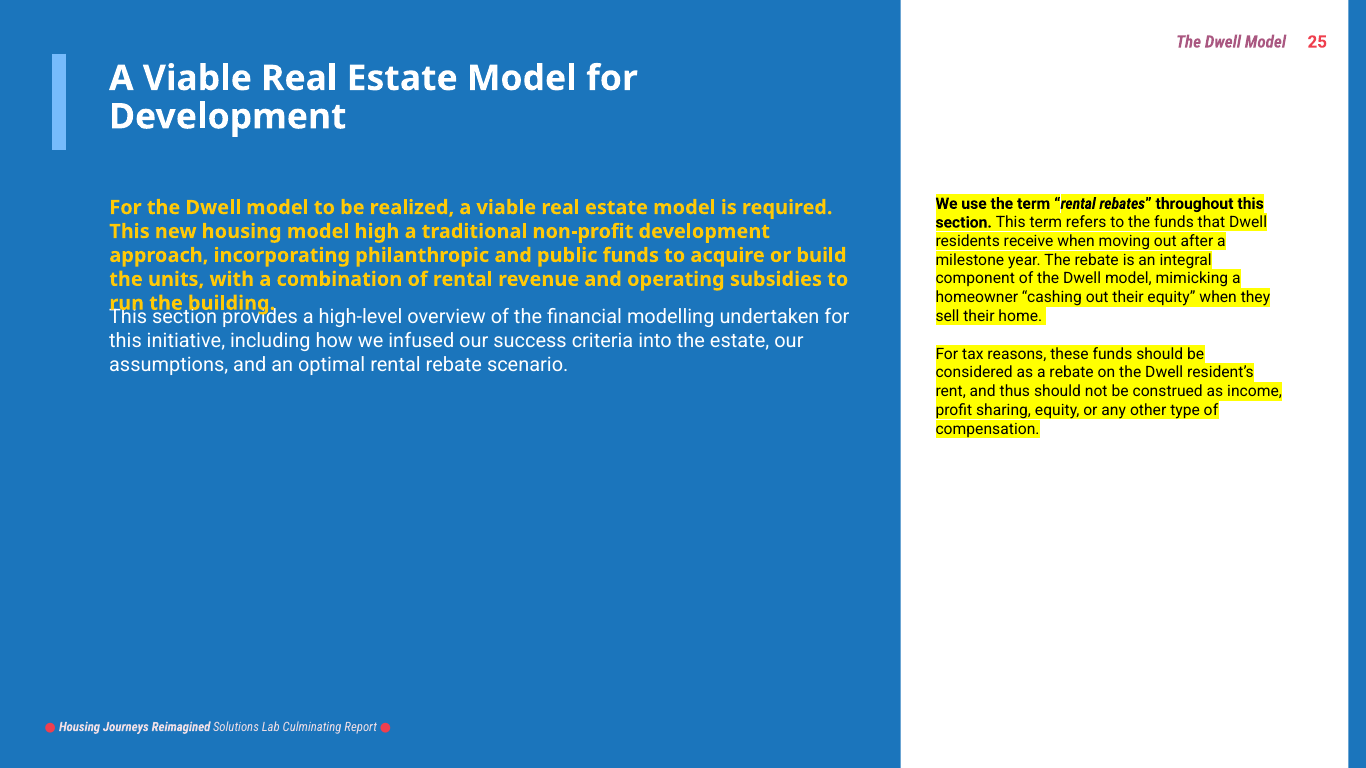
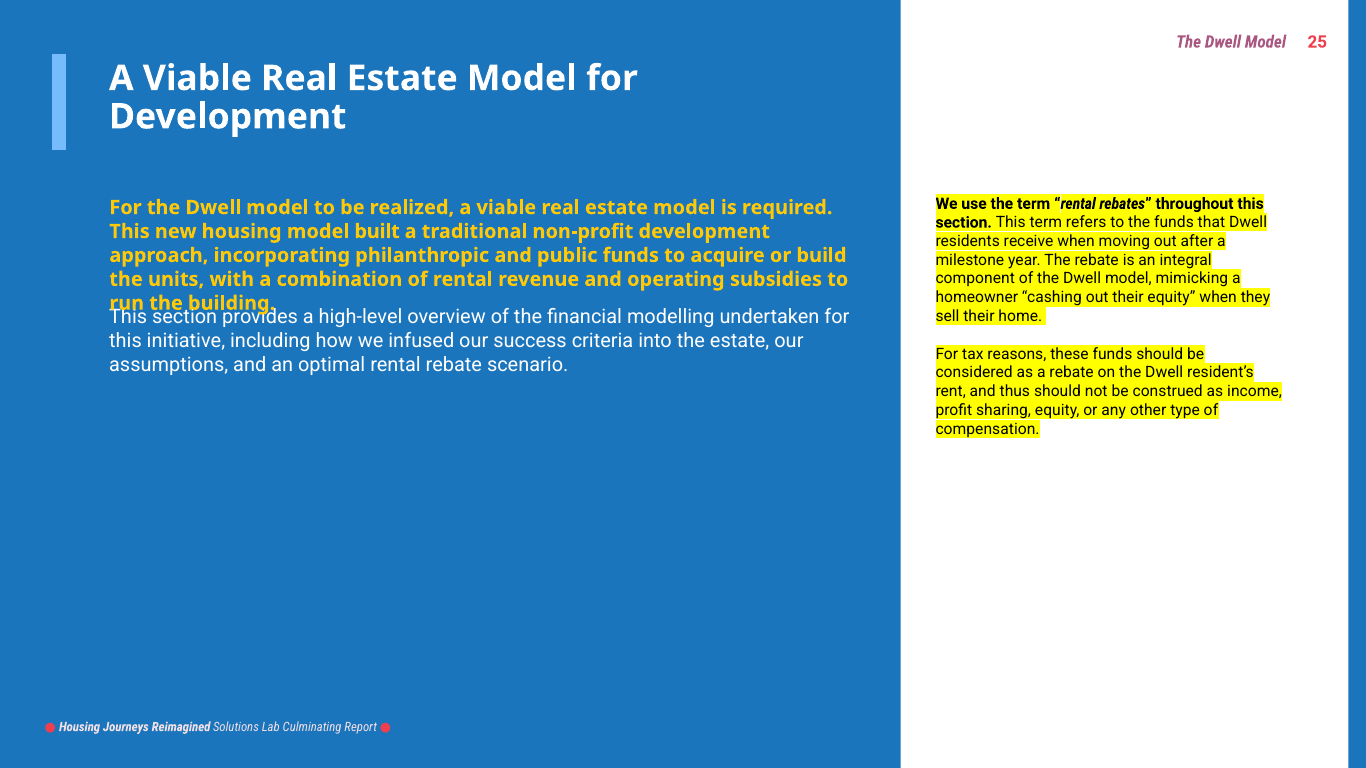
high: high -> built (377, 232)
